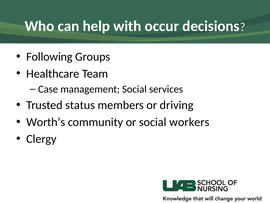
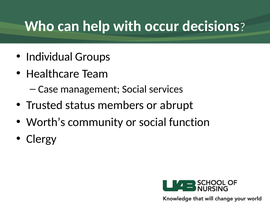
Following: Following -> Individual (49, 57)
driving: driving -> abrupt (177, 105)
workers: workers -> function (189, 122)
